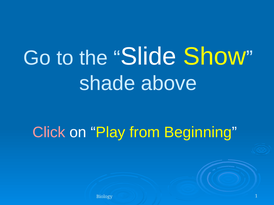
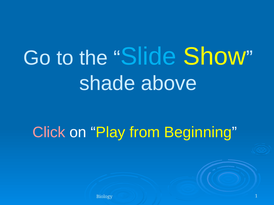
Slide colour: white -> light blue (148, 57)
